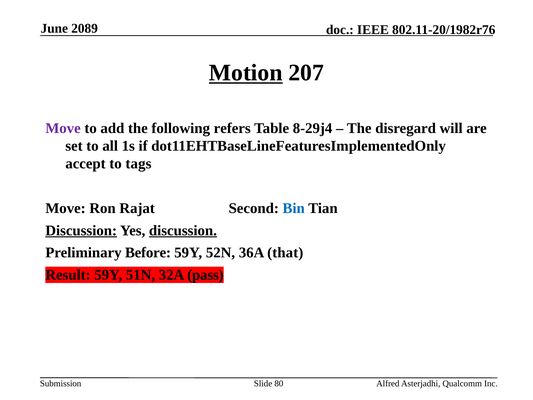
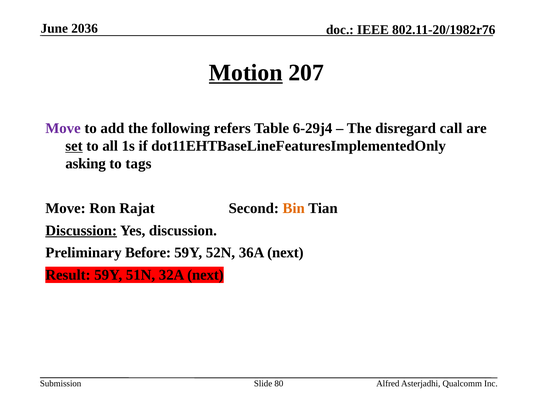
2089: 2089 -> 2036 (85, 28)
8-29j4: 8-29j4 -> 6-29j4 (313, 128)
will: will -> call (451, 128)
set underline: none -> present (74, 146)
accept: accept -> asking (86, 164)
Bin colour: blue -> orange (294, 208)
discussion underline: present -> none (183, 230)
36A that: that -> next (285, 253)
32A pass: pass -> next (205, 275)
